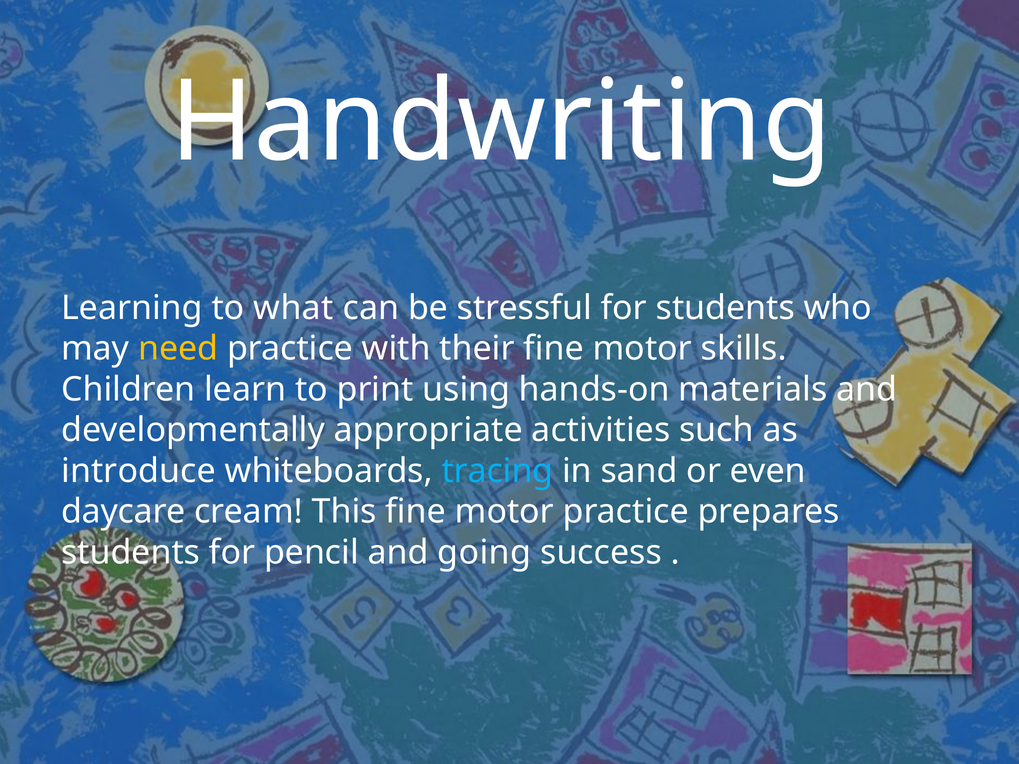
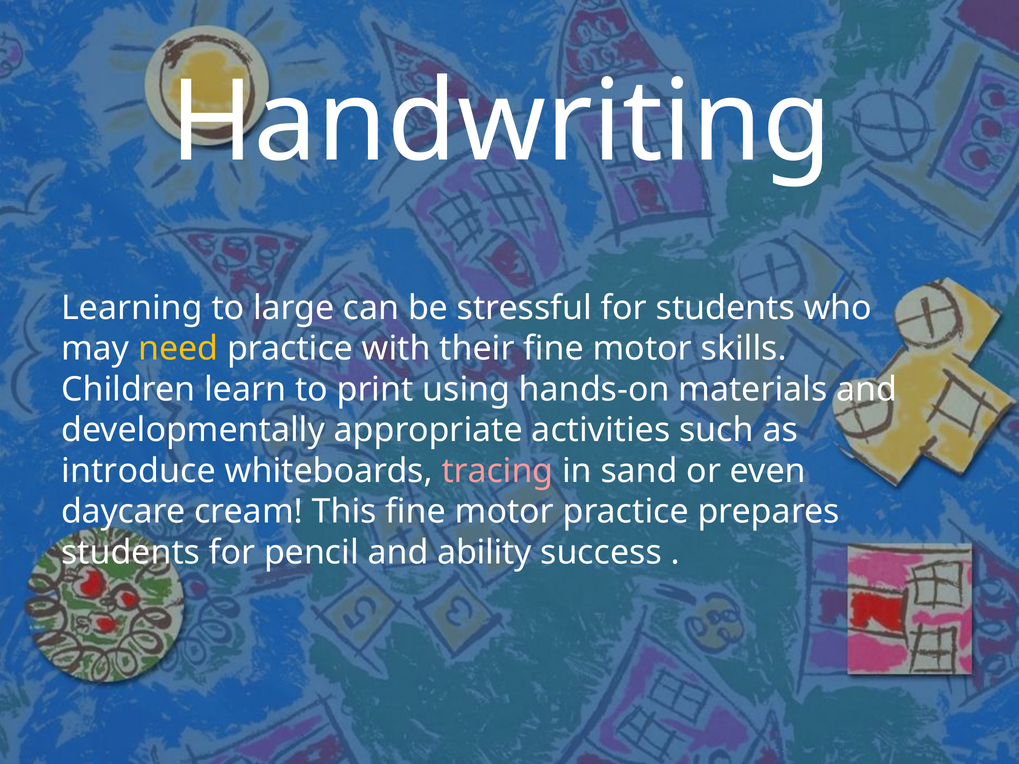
what: what -> large (294, 308)
tracing colour: light blue -> pink (498, 471)
going: going -> ability (485, 553)
